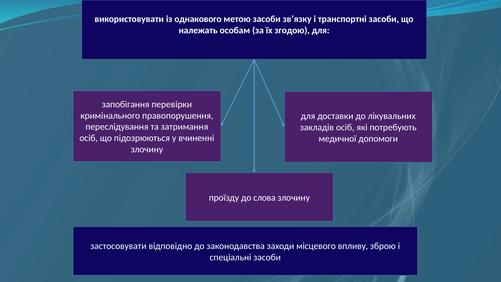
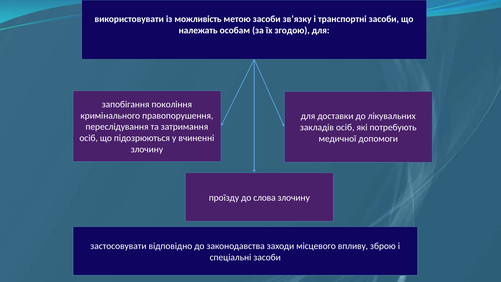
однакового: однакового -> можливість (198, 19)
перевірки: перевірки -> покоління (172, 104)
